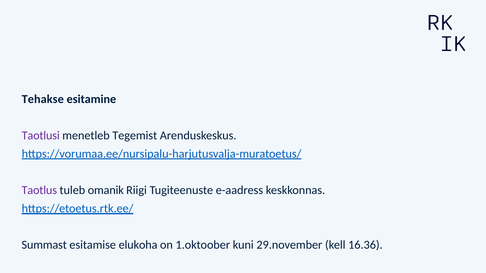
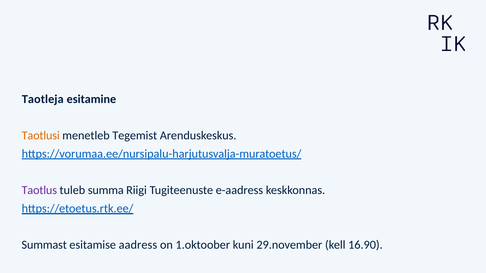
Tehakse: Tehakse -> Taotleja (43, 99)
Taotlusi colour: purple -> orange (41, 136)
omanik: omanik -> summa (106, 190)
elukoha: elukoha -> aadress (138, 245)
16.36: 16.36 -> 16.90 (365, 245)
